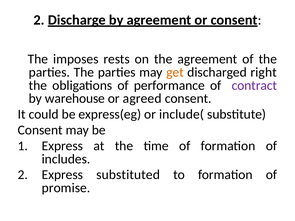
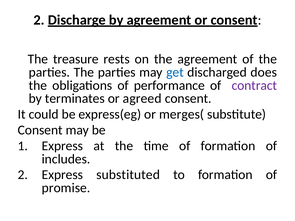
imposes: imposes -> treasure (76, 59)
get colour: orange -> blue (175, 72)
right: right -> does (264, 72)
warehouse: warehouse -> terminates (75, 99)
include(: include( -> merges( (182, 114)
